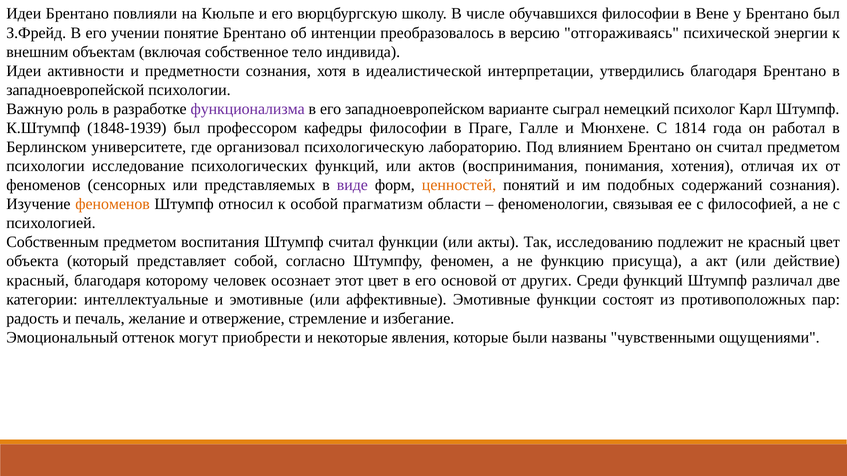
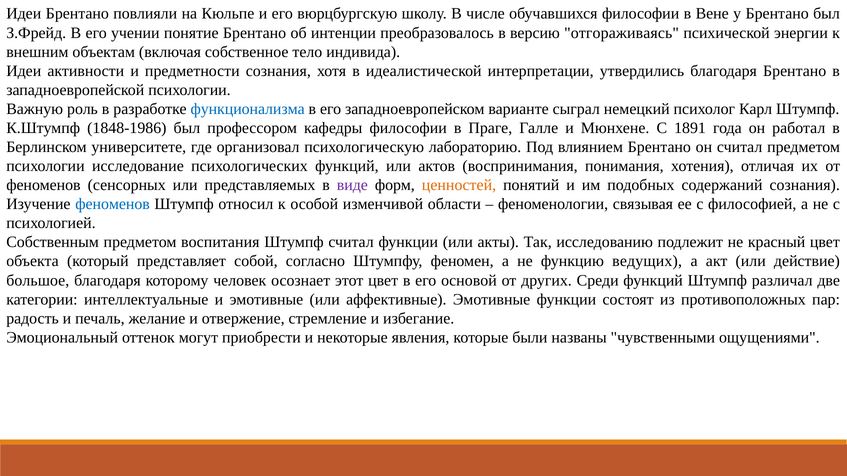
функционализма colour: purple -> blue (248, 109)
1848-1939: 1848-1939 -> 1848-1986 (127, 128)
1814: 1814 -> 1891 (690, 128)
феноменов colour: orange -> blue (113, 204)
прагматизм: прагматизм -> изменчивой (383, 204)
присуща: присуща -> ведущих (647, 261)
красный: красный -> большое (38, 281)
